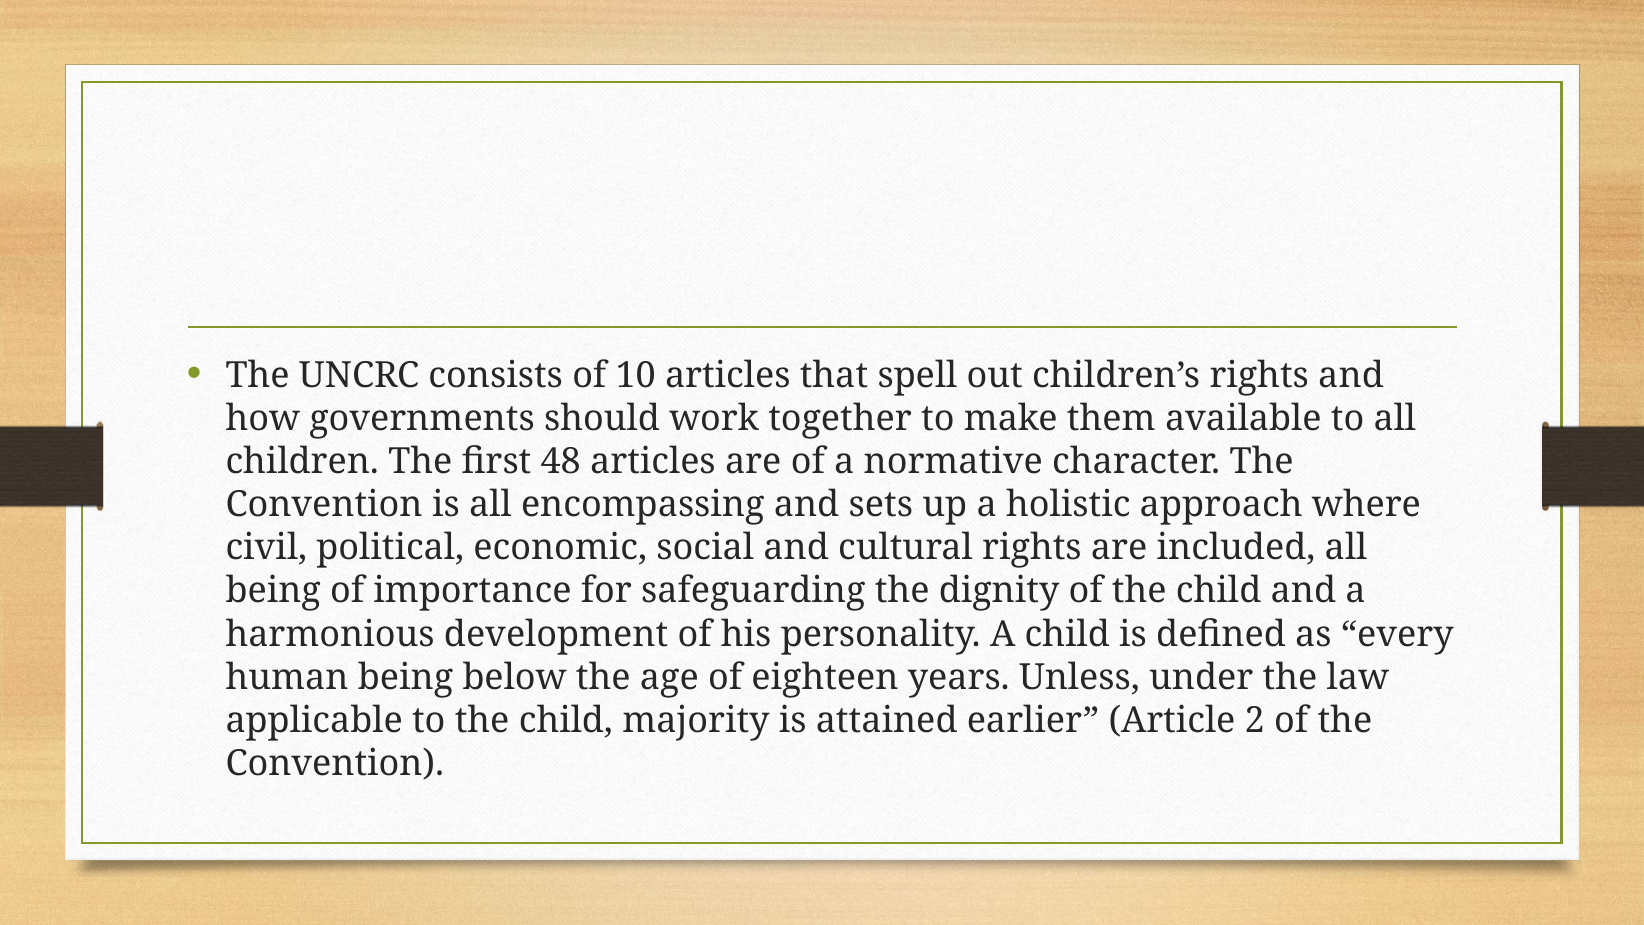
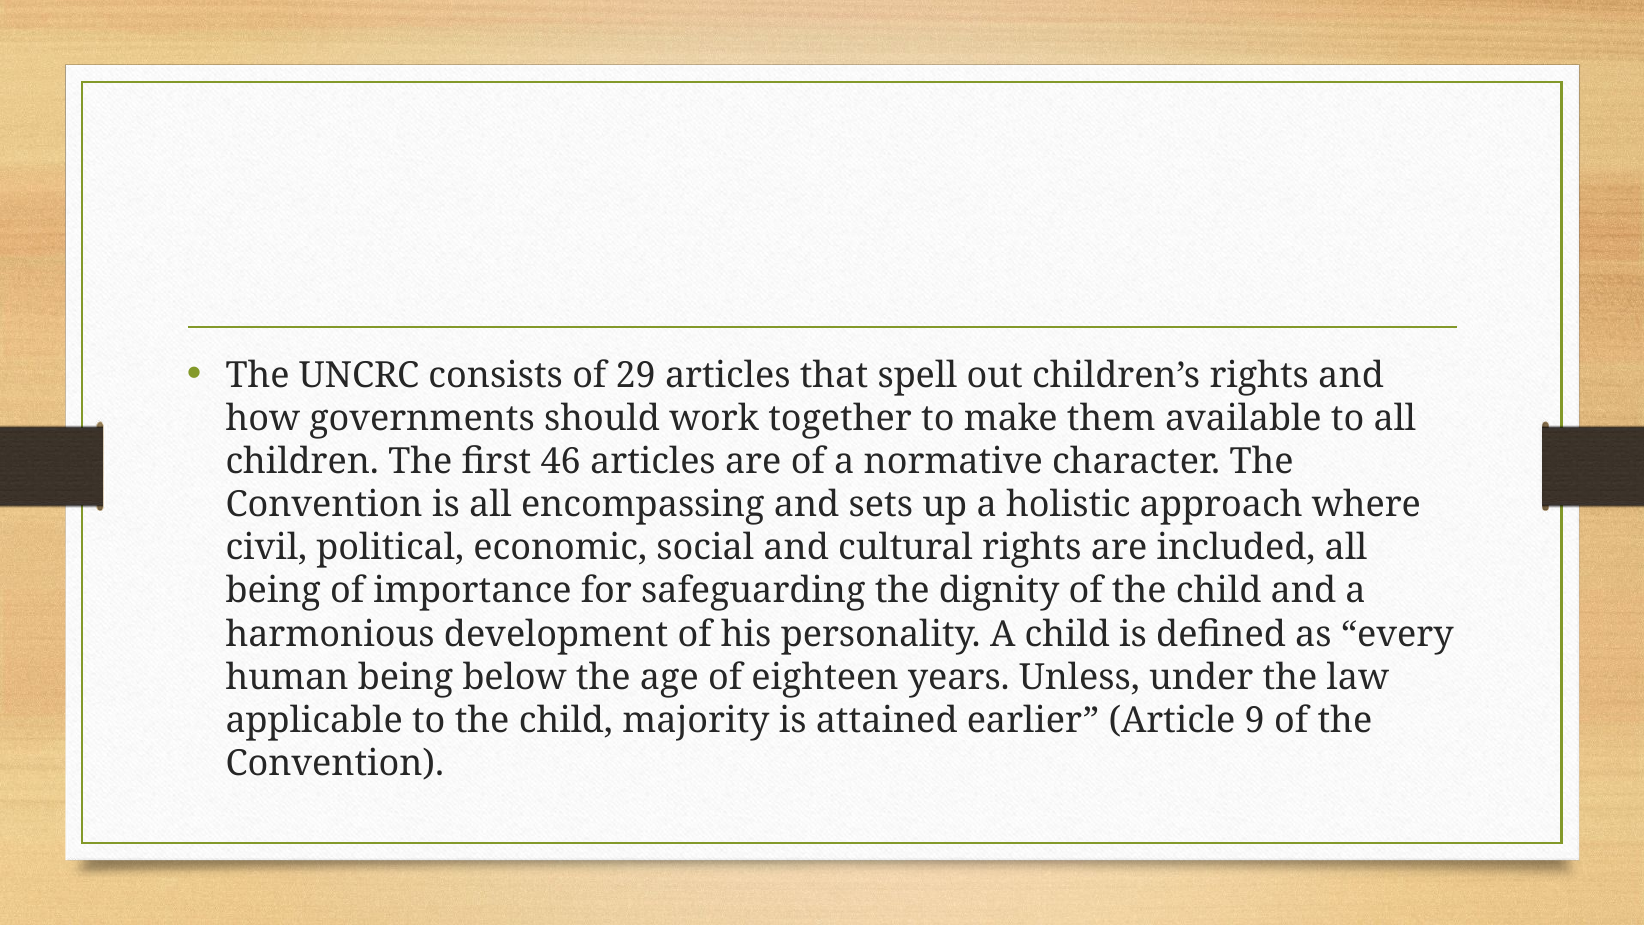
10: 10 -> 29 (636, 375)
48: 48 -> 46 (561, 461)
2: 2 -> 9 (1255, 720)
